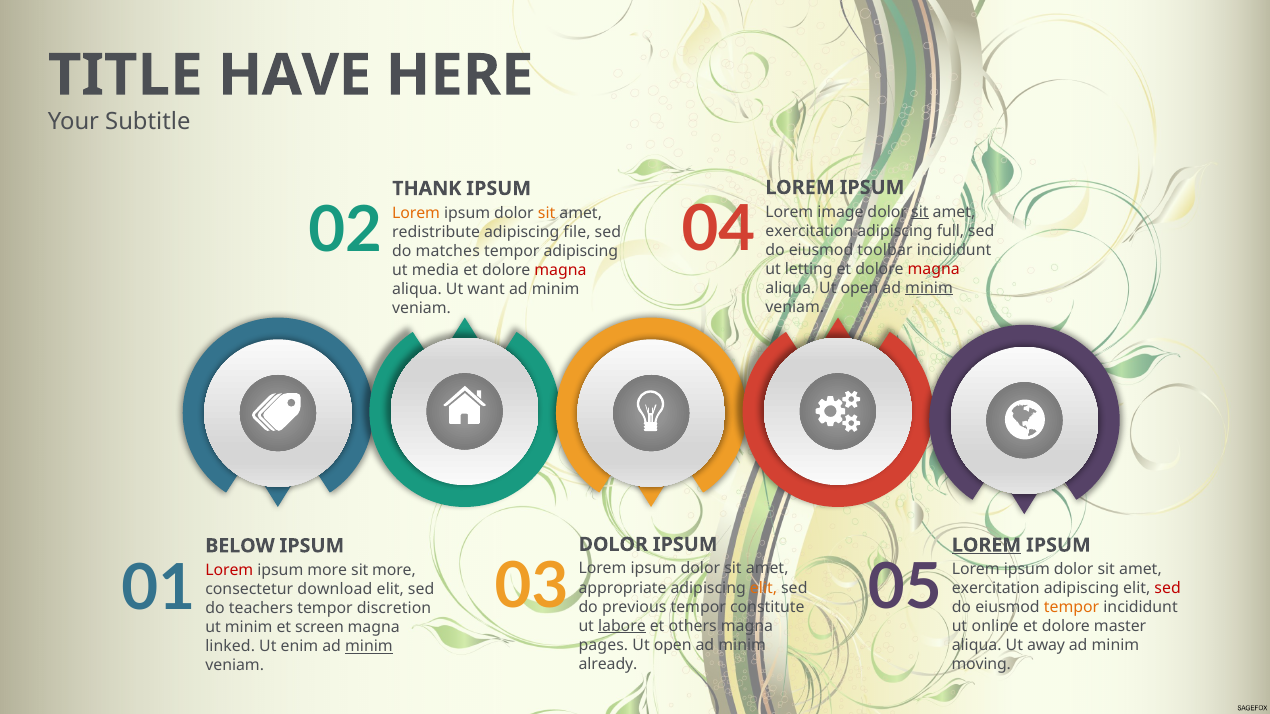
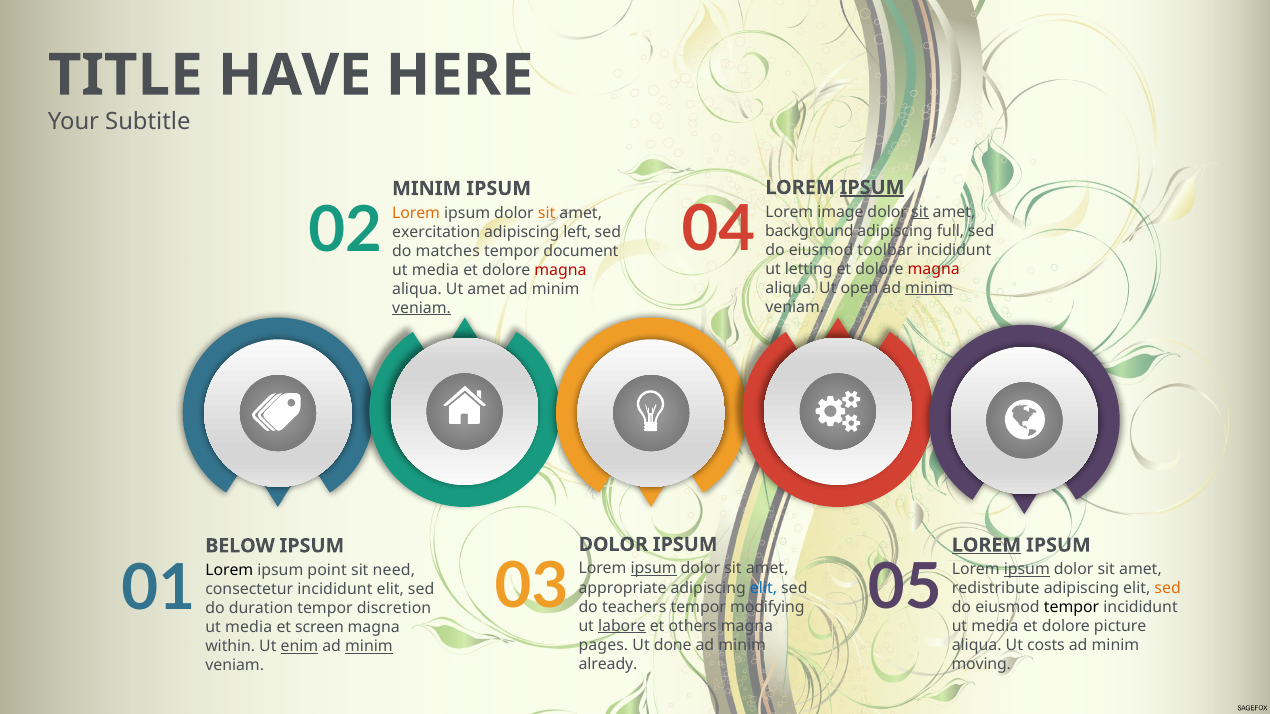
IPSUM underline: none -> present (872, 188)
THANK: THANK -> MINIM (427, 189)
exercitation: exercitation -> background (809, 231)
redistribute: redistribute -> exercitation (436, 232)
file: file -> left (577, 232)
tempor adipiscing: adipiscing -> document (581, 251)
Ut want: want -> amet (486, 289)
veniam underline: none -> present (422, 308)
ipsum underline: none -> present (654, 569)
ipsum underline: none -> present (1027, 570)
Lorem colour: red -> black (229, 570)
ipsum more: more -> point (327, 570)
sit more: more -> need (394, 570)
elit colour: orange -> blue (764, 588)
exercitation: exercitation -> redistribute (996, 589)
sed colour: red -> orange (1168, 589)
consectetur download: download -> incididunt (335, 589)
previous: previous -> teachers (634, 607)
constitute: constitute -> modifying (767, 607)
tempor colour: orange -> black (1072, 608)
teachers: teachers -> duration (261, 609)
online: online -> media (995, 627)
master: master -> picture (1120, 627)
minim: minim -> media (249, 628)
open: open -> done (673, 645)
away: away -> costs (1046, 646)
linked: linked -> within (230, 647)
enim underline: none -> present (299, 647)
